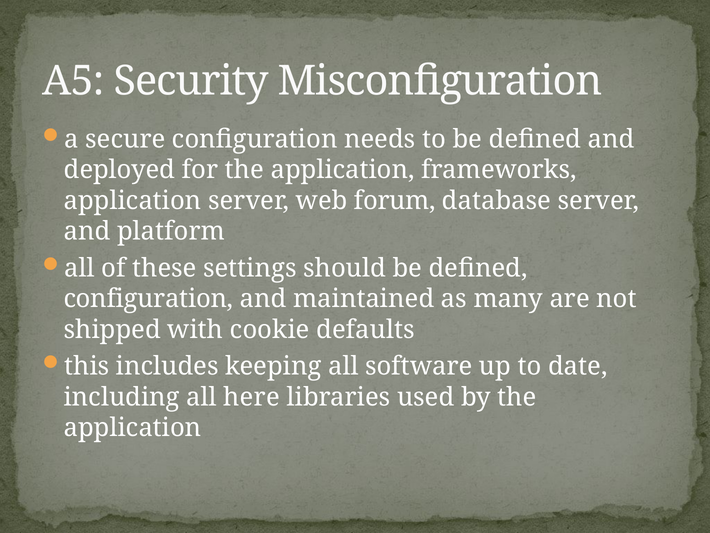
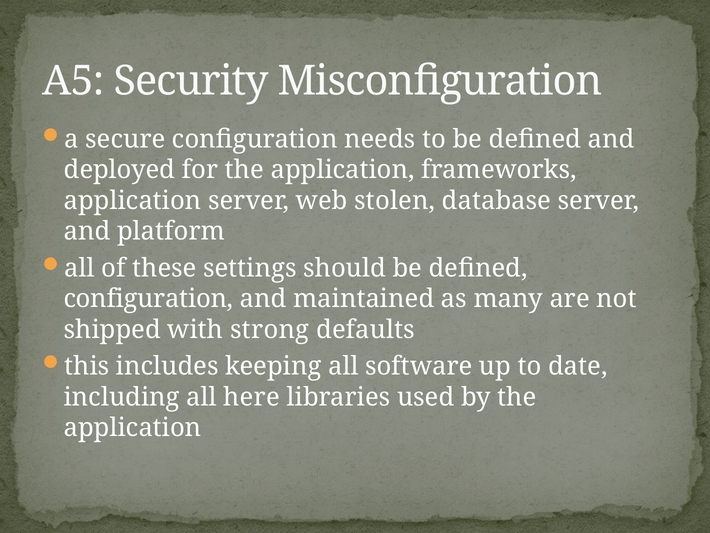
forum: forum -> stolen (395, 200)
cookie: cookie -> strong (270, 329)
